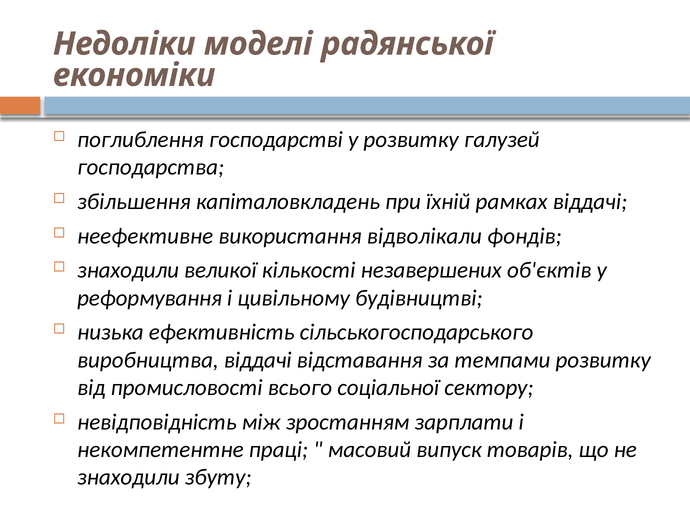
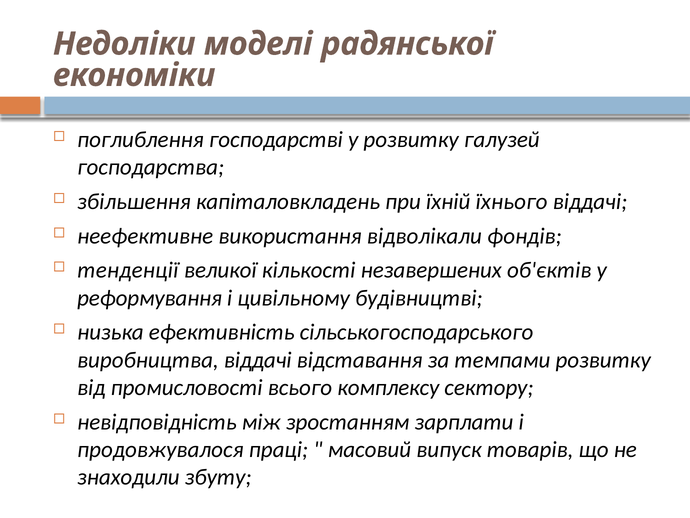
рамках: рамках -> їхнього (512, 201)
знаходили: знаходили -> тенденції (128, 270)
соціальної: соціальної -> комплексу (388, 387)
некомпетентне: некомпетентне -> продовжувалося (160, 449)
